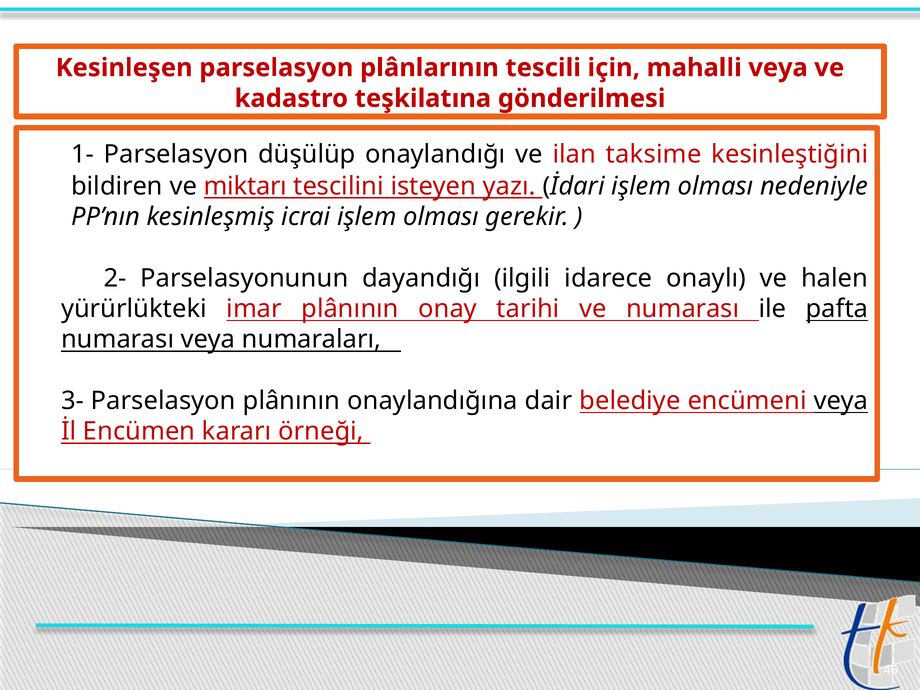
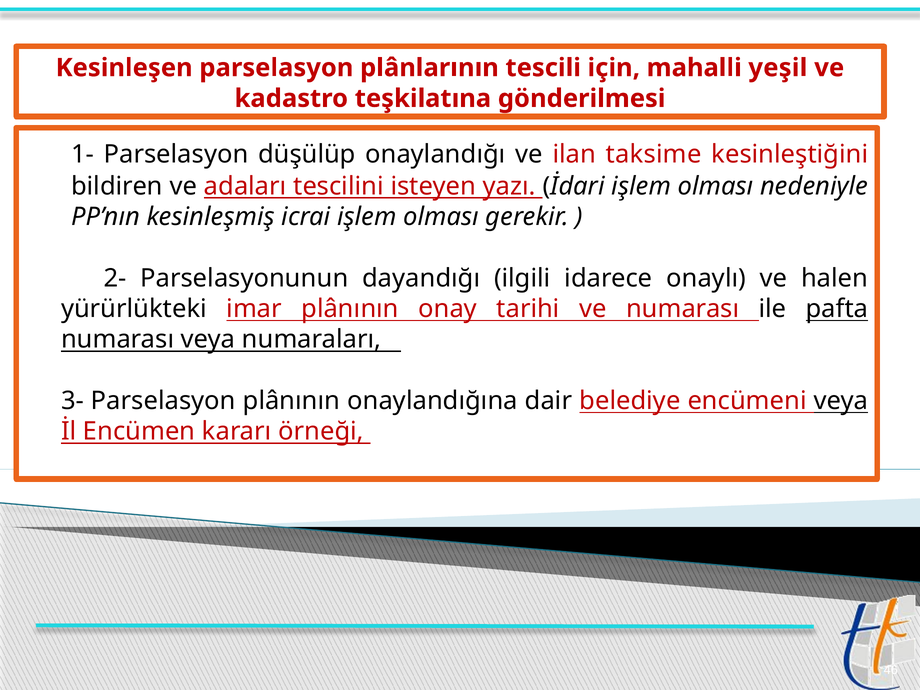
mahalli veya: veya -> yeşil (778, 68)
miktarı: miktarı -> adaları (245, 186)
